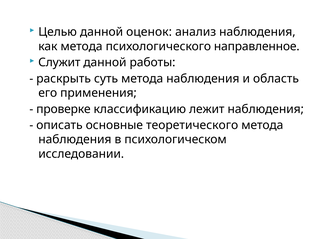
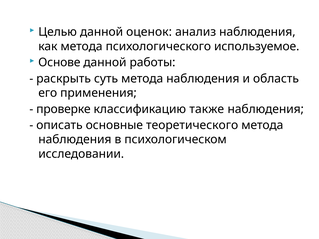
направленное: направленное -> используемое (257, 46)
Служит: Служит -> Основе (59, 63)
лежит: лежит -> также (207, 109)
